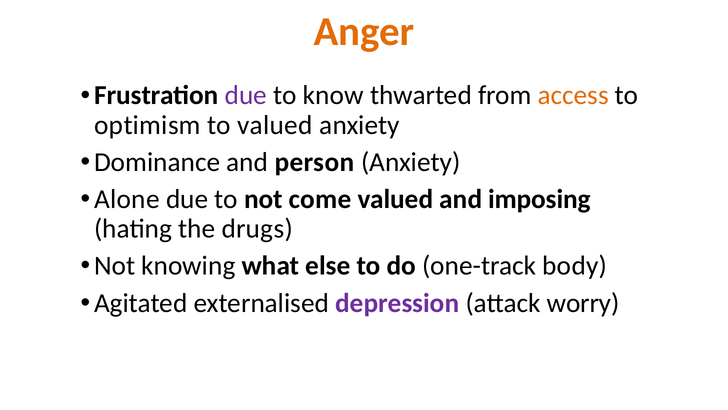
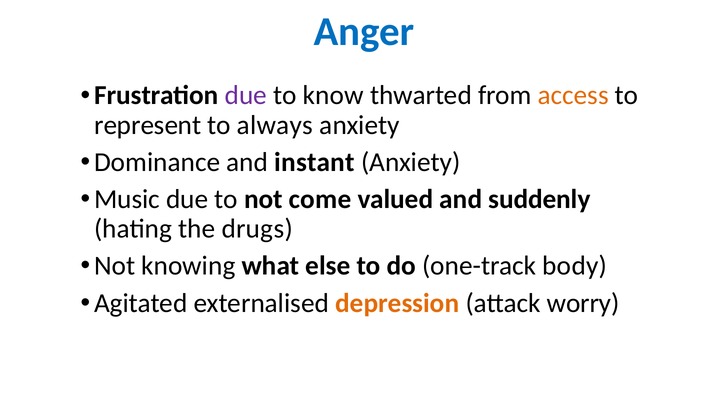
Anger colour: orange -> blue (364, 32)
optimism: optimism -> represent (148, 125)
to valued: valued -> always (275, 125)
person: person -> instant (314, 162)
Alone: Alone -> Music (127, 199)
imposing: imposing -> suddenly (539, 199)
depression colour: purple -> orange (397, 303)
